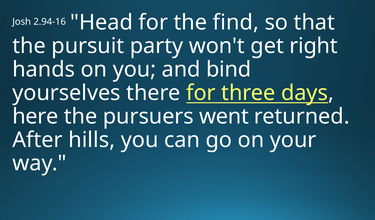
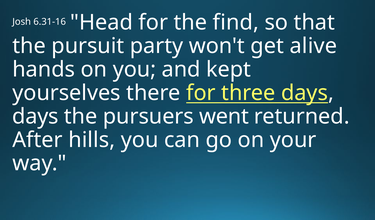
2.94-16: 2.94-16 -> 6.31-16 (50, 22)
right: right -> alive (313, 46)
bind: bind -> kept (229, 69)
here: here -> days (35, 116)
